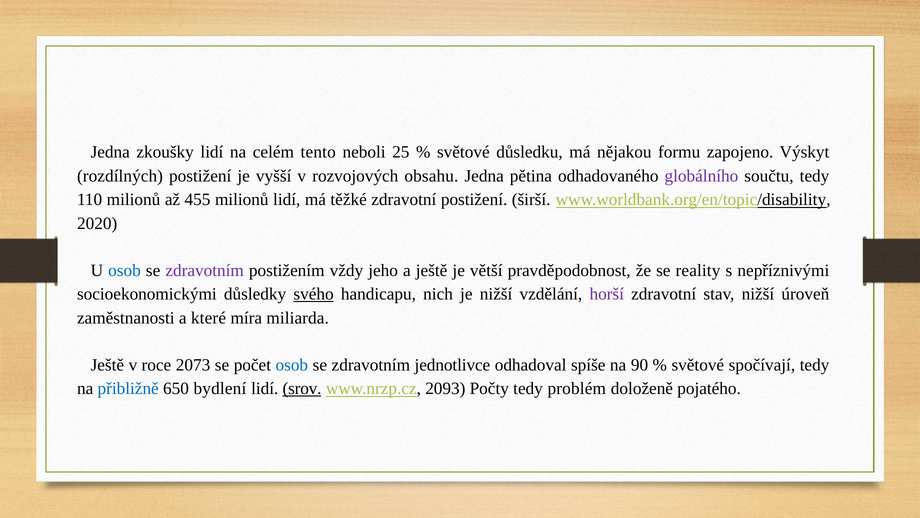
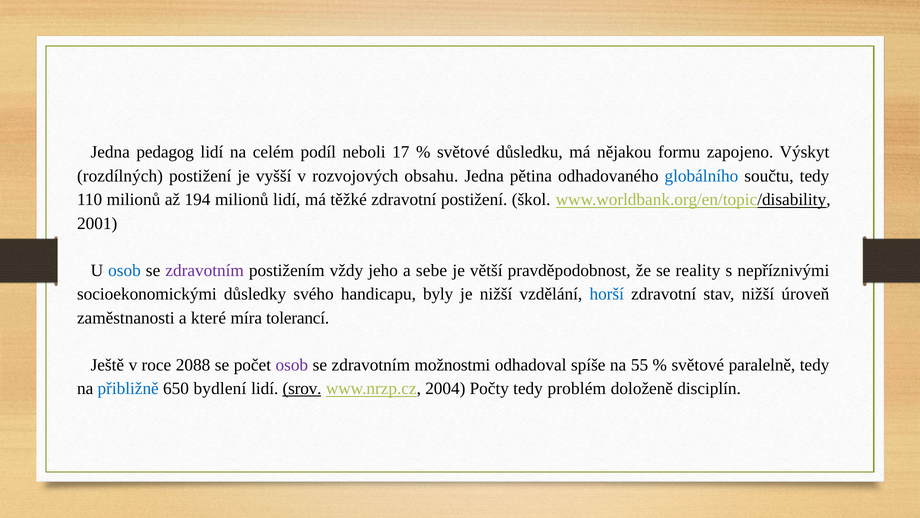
zkoušky: zkoušky -> pedagog (165, 152)
tento: tento -> podíl (318, 152)
25: 25 -> 17 (401, 152)
globálního colour: purple -> blue (701, 176)
455: 455 -> 194 (198, 200)
širší: širší -> škol (531, 200)
2020: 2020 -> 2001 (97, 223)
a ještě: ještě -> sebe (432, 270)
svého underline: present -> none (314, 294)
nich: nich -> byly (438, 294)
horší colour: purple -> blue (607, 294)
miliarda: miliarda -> tolerancí (298, 318)
2073: 2073 -> 2088 (193, 365)
osob colour: blue -> purple (292, 365)
jednotlivce: jednotlivce -> možnostmi (452, 365)
90: 90 -> 55 (640, 365)
spočívají: spočívají -> paralelně (762, 365)
2093: 2093 -> 2004 (445, 388)
pojatého: pojatého -> disciplín (709, 388)
